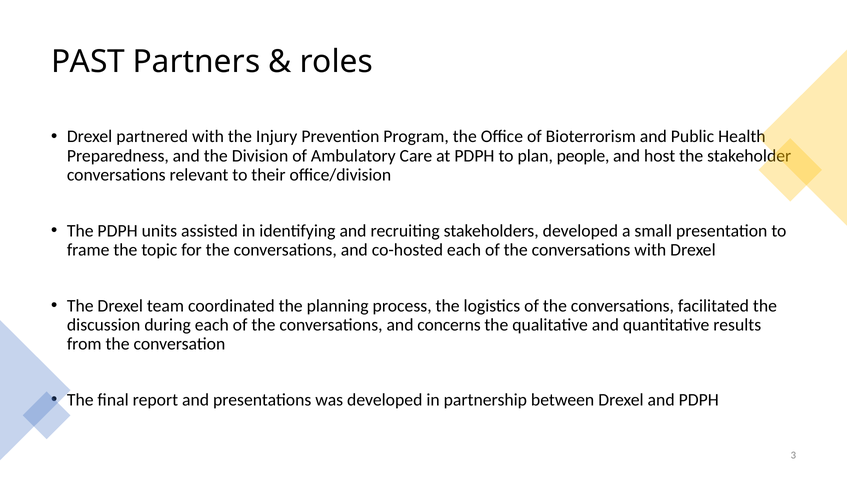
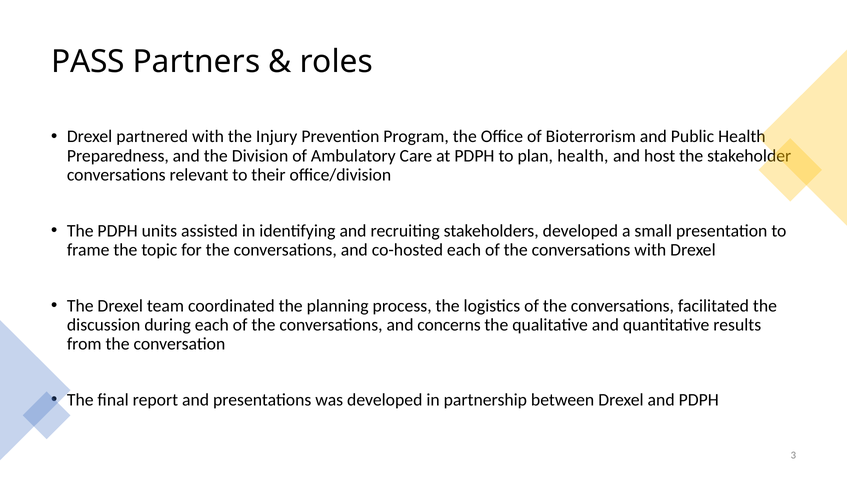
PAST: PAST -> PASS (88, 62)
plan people: people -> health (583, 156)
